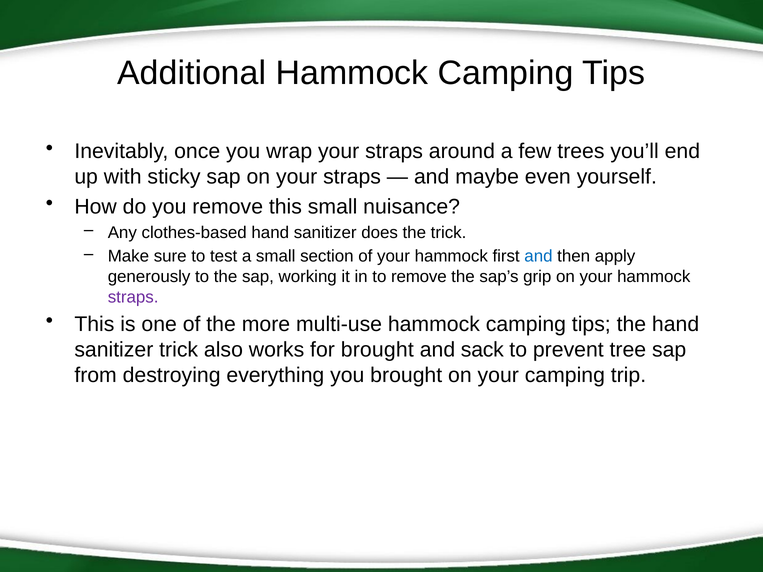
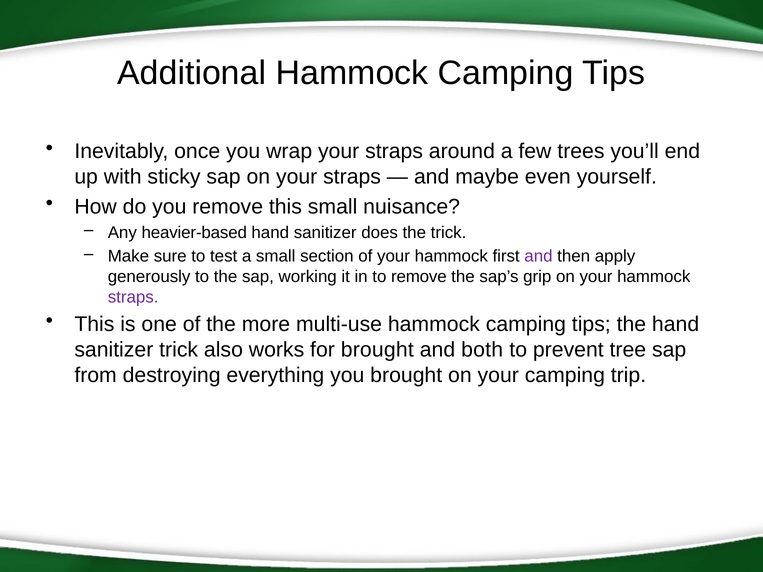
clothes-based: clothes-based -> heavier-based (194, 233)
and colour: blue -> purple (538, 256)
sack: sack -> both (482, 350)
